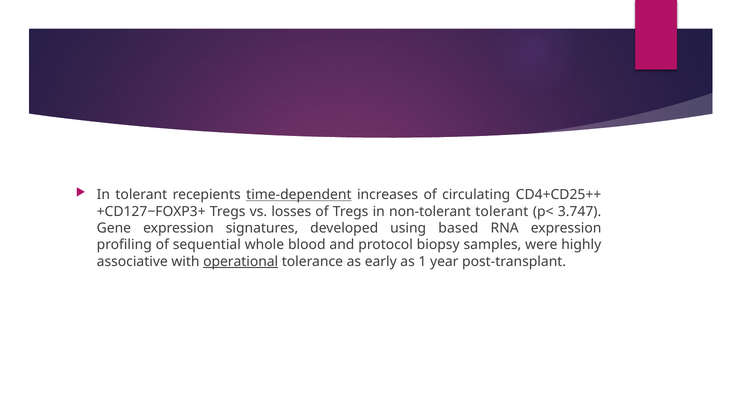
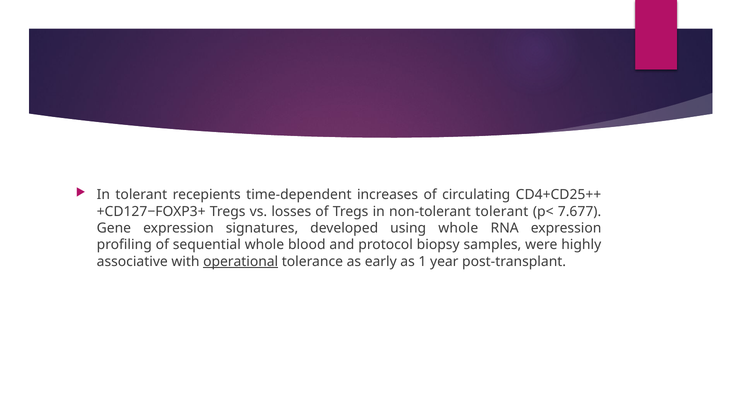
time-dependent underline: present -> none (299, 195)
3.747: 3.747 -> 7.677 (580, 212)
using based: based -> whole (458, 228)
